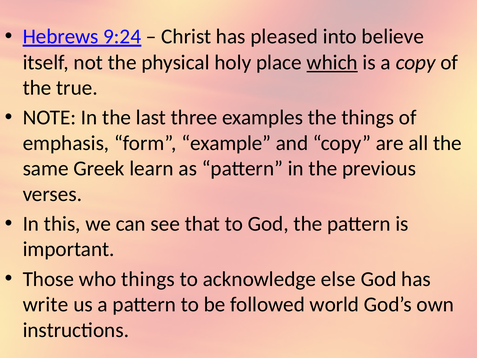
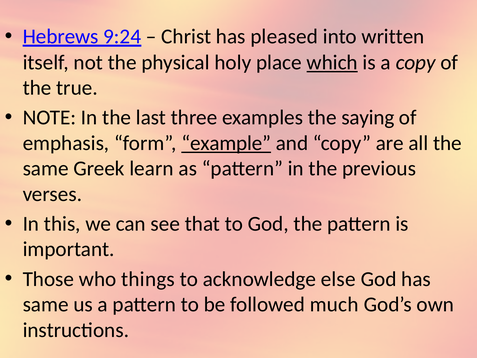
believe: believe -> written (393, 36)
the things: things -> saying (368, 118)
example underline: none -> present (226, 143)
write: write -> same (46, 304)
world: world -> much (334, 304)
